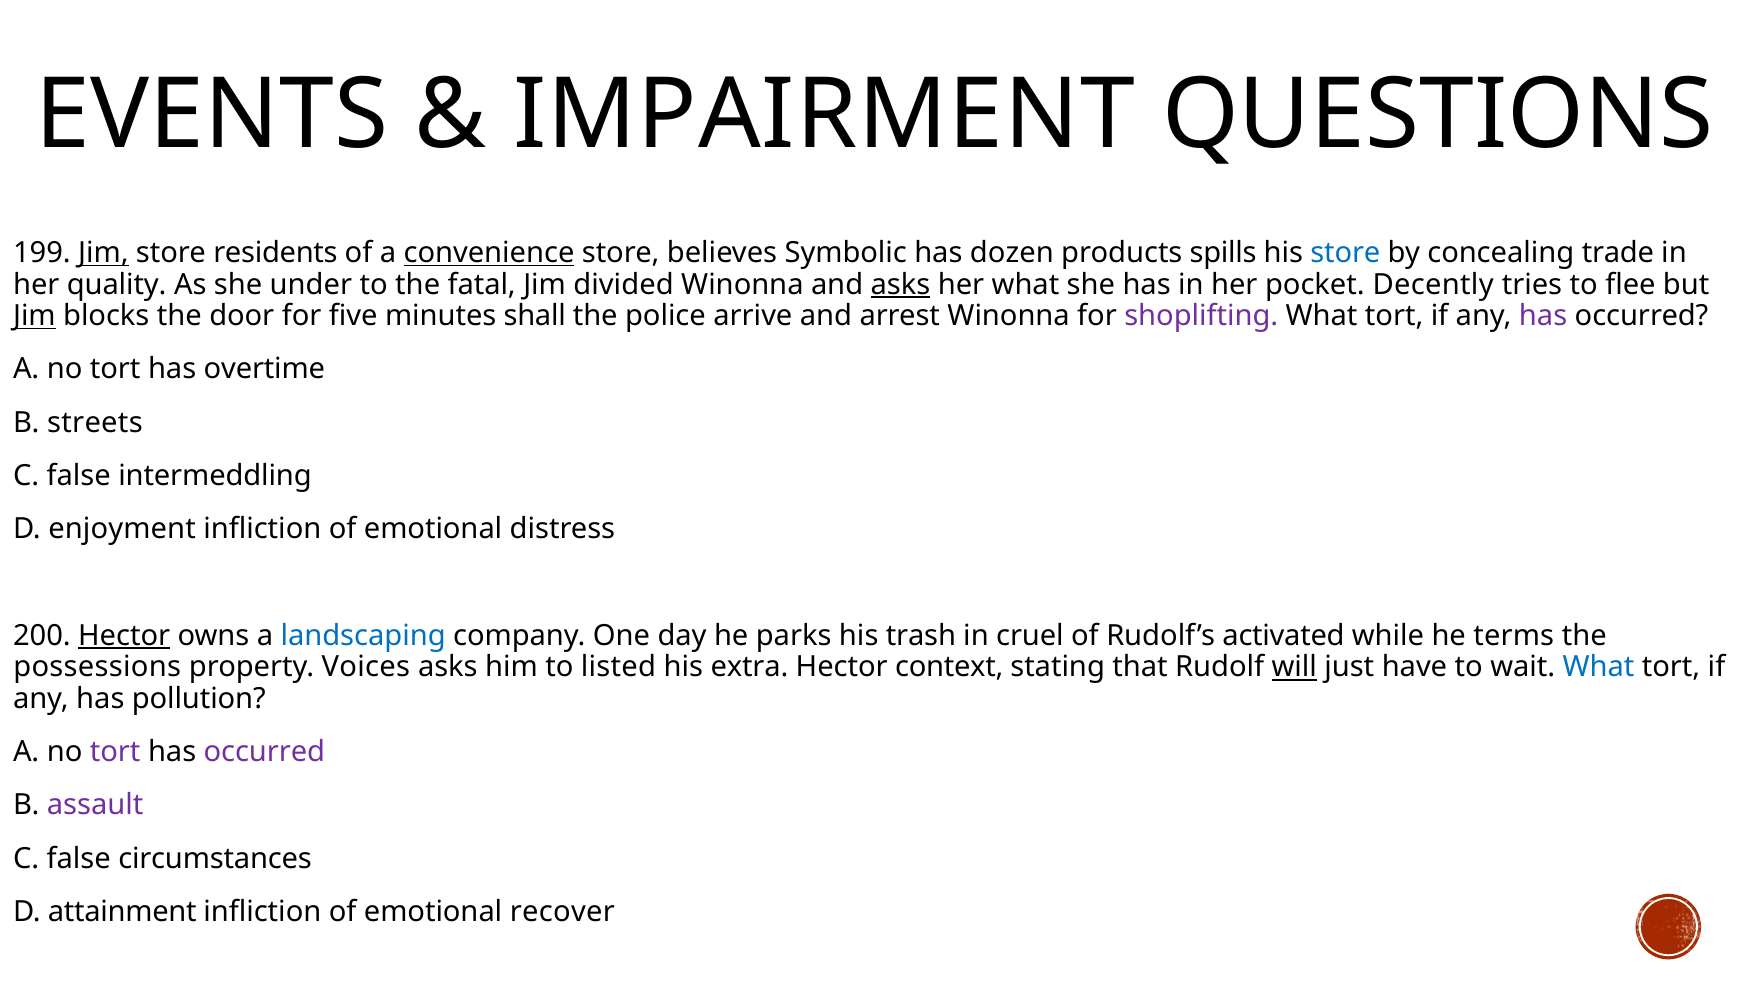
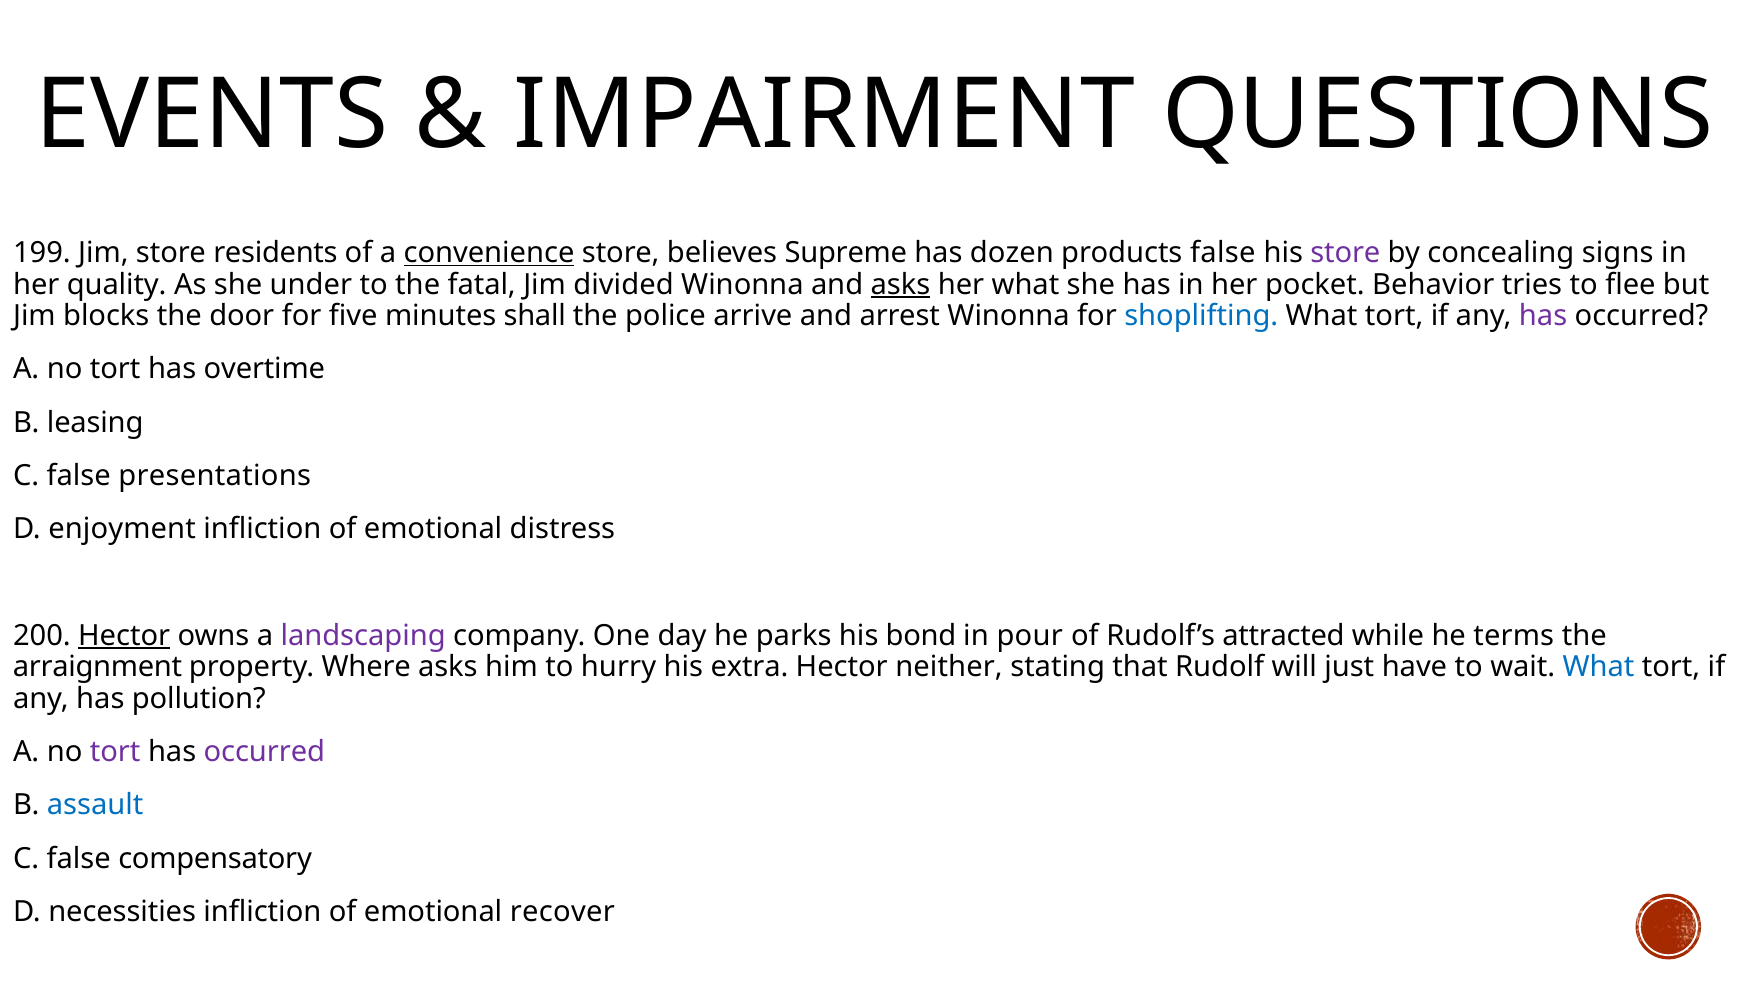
Jim underline: present -> none (103, 253)
Symbolic: Symbolic -> Supreme (846, 253)
products spills: spills -> false (1223, 253)
store colour: blue -> purple (1345, 253)
trade: trade -> signs (1618, 253)
Decently: Decently -> Behavior (1433, 284)
Jim underline: present -> none (34, 316)
shoplifting colour: purple -> blue (1201, 316)
streets: streets -> leasing (95, 422)
intermeddling: intermeddling -> presentations (215, 476)
landscaping colour: blue -> purple (363, 636)
trash: trash -> bond (921, 636)
cruel: cruel -> pour (1030, 636)
activated: activated -> attracted (1284, 636)
possessions: possessions -> arraignment (97, 667)
Voices: Voices -> Where (366, 667)
listed: listed -> hurry (619, 667)
context: context -> neither (949, 667)
will underline: present -> none (1294, 667)
assault colour: purple -> blue (95, 805)
circumstances: circumstances -> compensatory (215, 858)
attainment: attainment -> necessities (122, 912)
